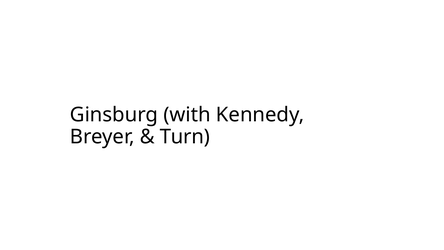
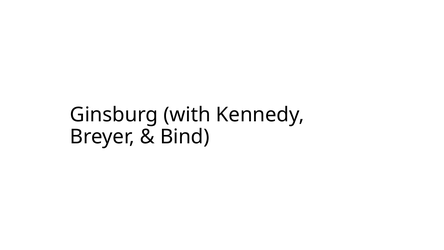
Turn: Turn -> Bind (185, 137)
